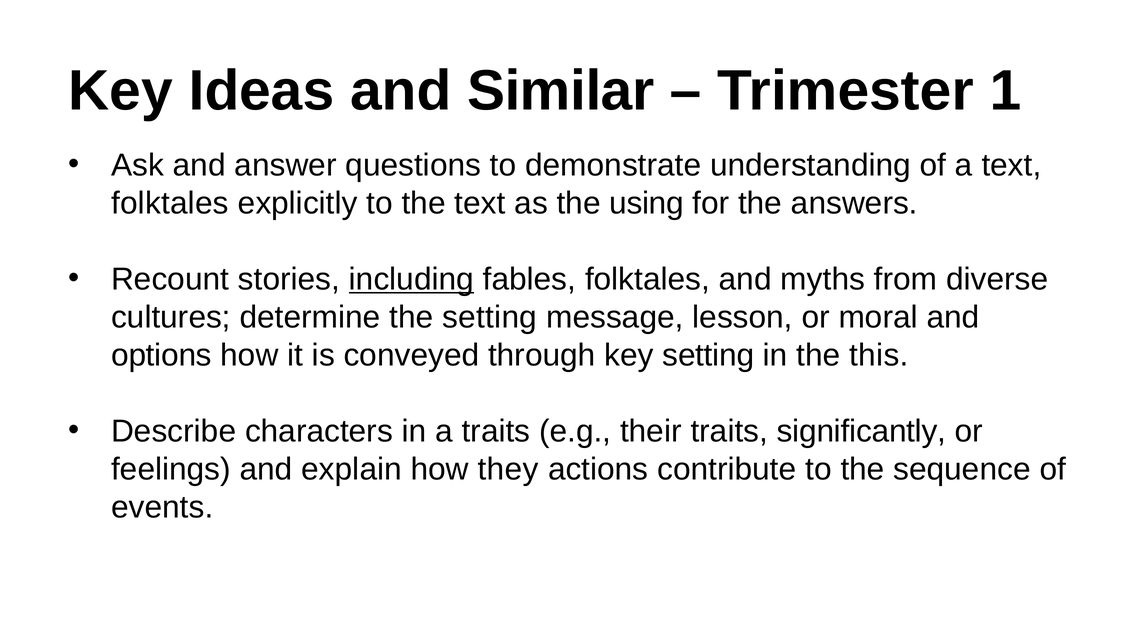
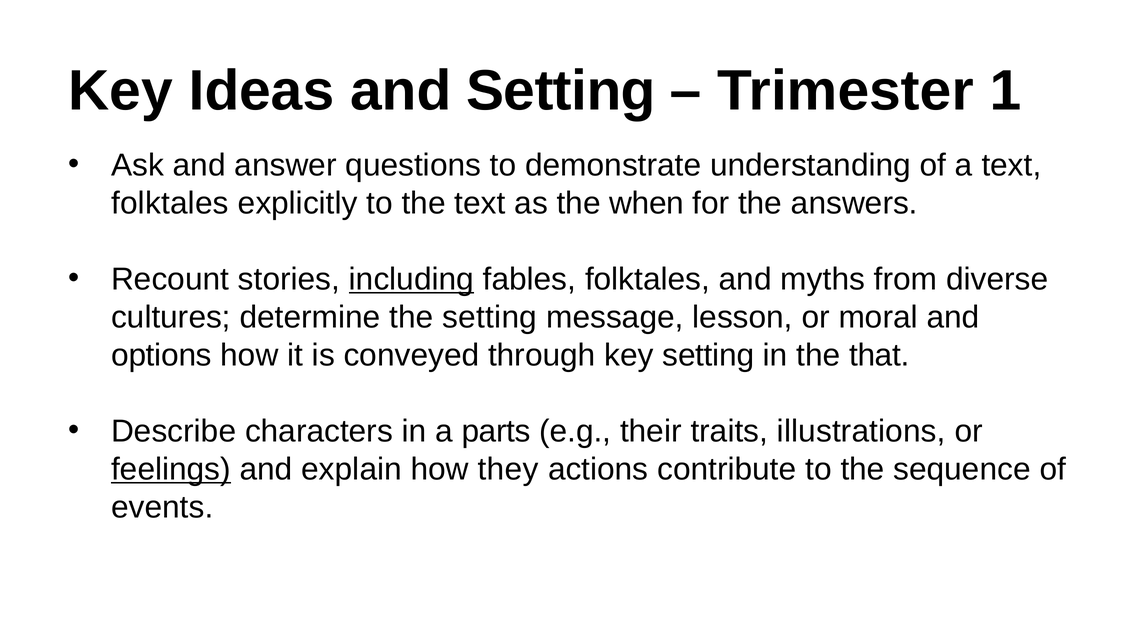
and Similar: Similar -> Setting (561, 91)
using: using -> when (647, 203)
this: this -> that (879, 355)
a traits: traits -> parts (496, 431)
significantly: significantly -> illustrations (861, 431)
feelings underline: none -> present (171, 469)
